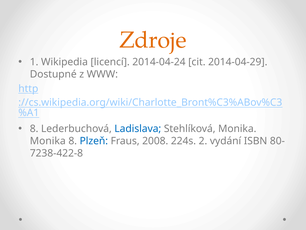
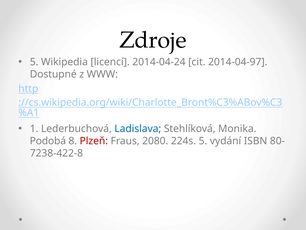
Zdroje colour: orange -> black (153, 40)
1: 1 -> 5 (34, 62)
2014-04-29: 2014-04-29 -> 2014-04-97 (238, 62)
8: 8 -> 1 (34, 129)
Monika: Monika -> Podobá (48, 141)
Plzeň colour: blue -> red (94, 141)
2008: 2008 -> 2080 (155, 141)
224s 2: 2 -> 5 (203, 141)
